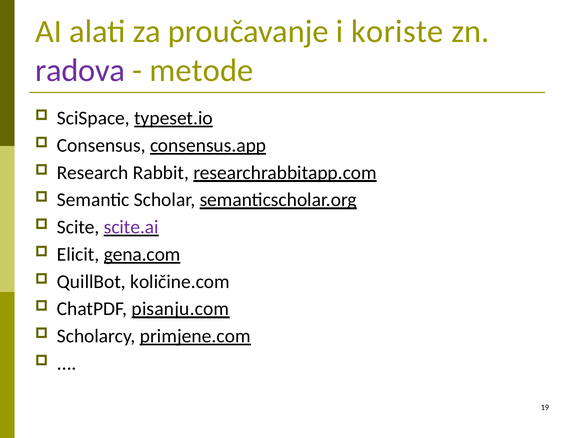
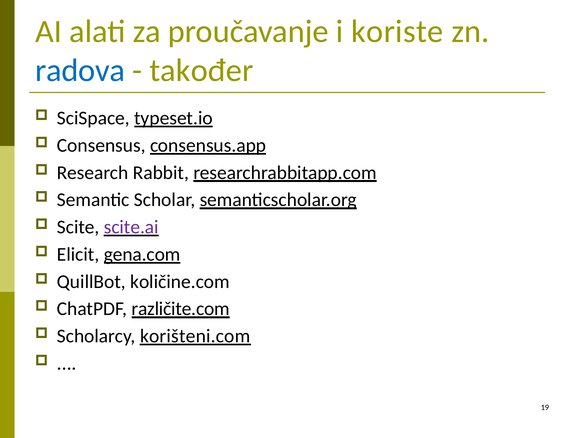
radova colour: purple -> blue (80, 70)
metode: metode -> također (201, 70)
pisanju.com: pisanju.com -> različite.com (181, 309)
primjene.com: primjene.com -> korišteni.com (195, 336)
